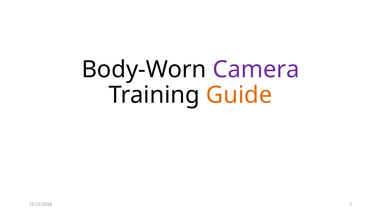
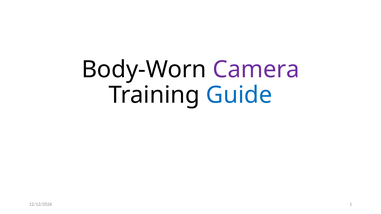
Guide colour: orange -> blue (239, 95)
